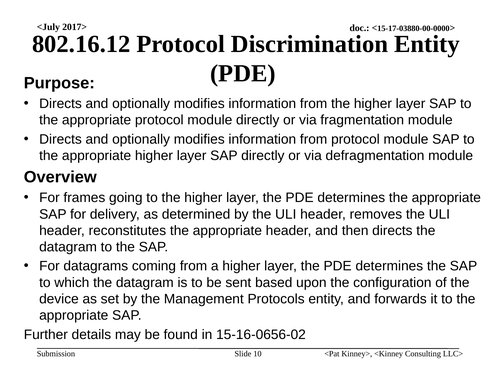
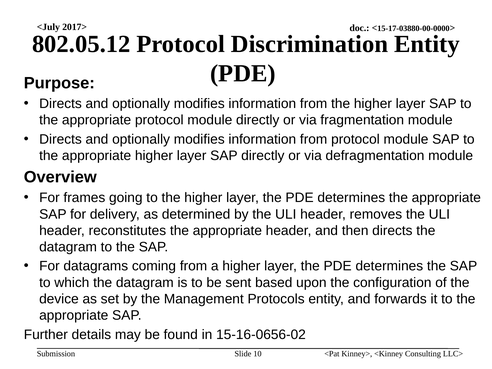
802.16.12: 802.16.12 -> 802.05.12 (81, 44)
